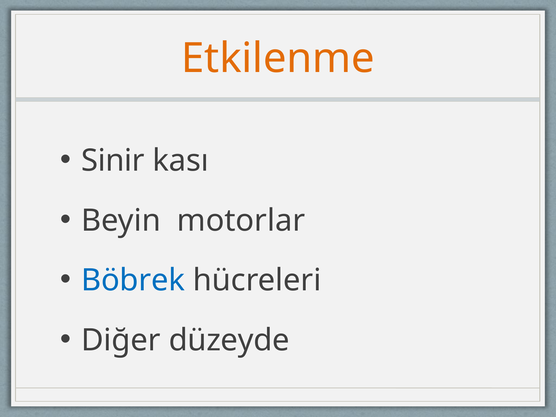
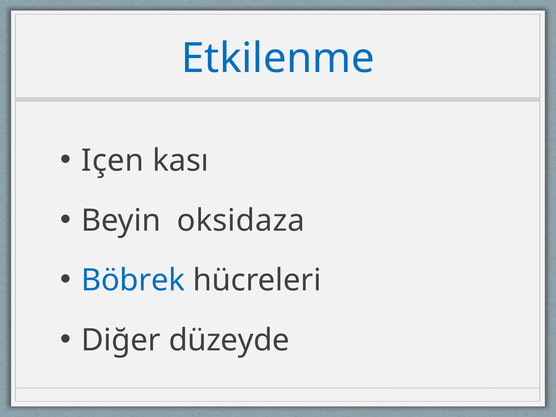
Etkilenme colour: orange -> blue (278, 58)
Sinir: Sinir -> Içen (113, 161)
motorlar: motorlar -> oksidaza (241, 220)
